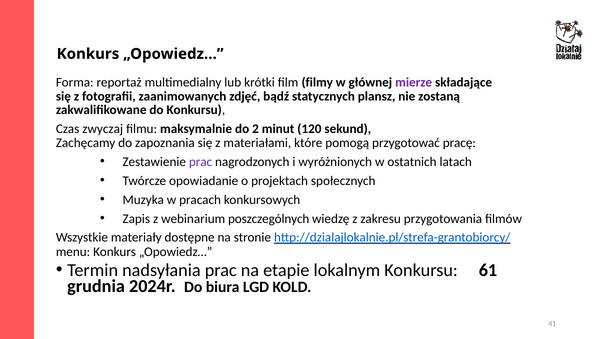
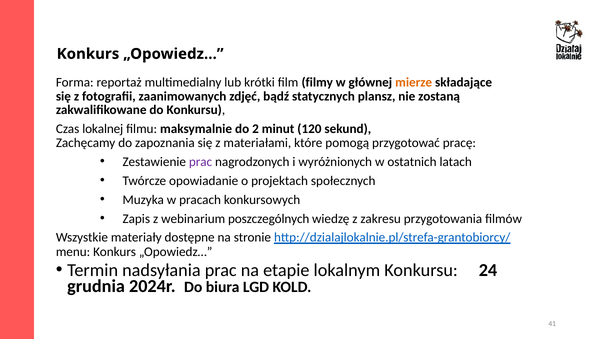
mierze colour: purple -> orange (414, 82)
zwyczaj: zwyczaj -> lokalnej (103, 129)
61: 61 -> 24 (488, 270)
